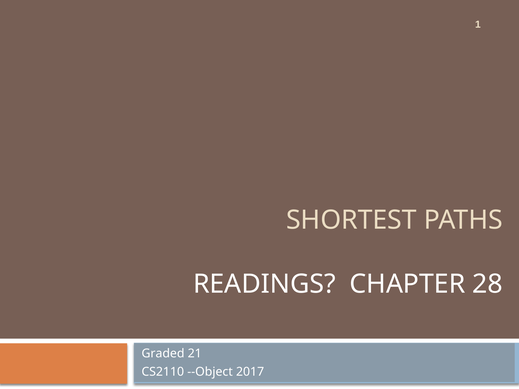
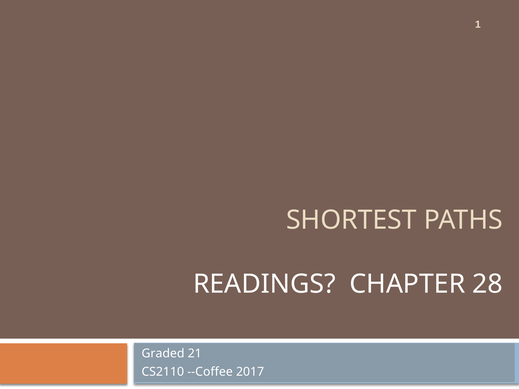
--Object: --Object -> --Coffee (210, 372)
